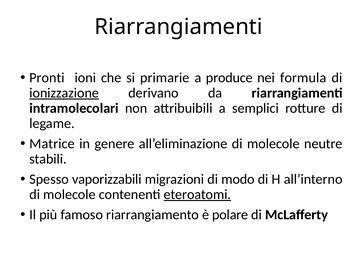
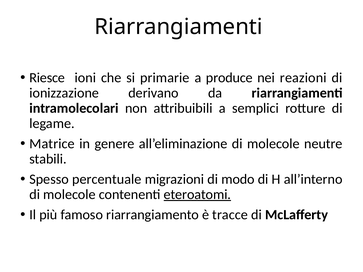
Pronti: Pronti -> Riesce (47, 78)
formula: formula -> reazioni (303, 78)
ionizzazione underline: present -> none (64, 93)
vaporizzabili: vaporizzabili -> percentuale (107, 179)
polare: polare -> tracce (230, 215)
